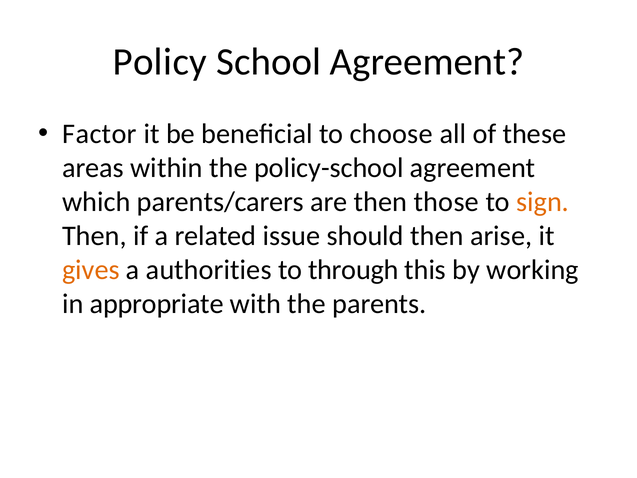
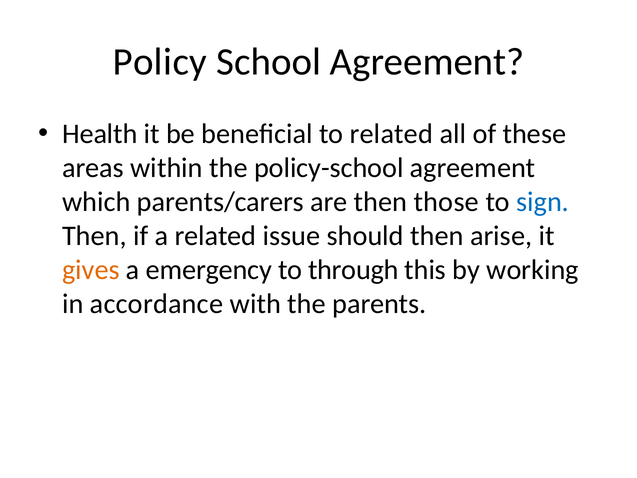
Factor: Factor -> Health (100, 134)
to choose: choose -> related (391, 134)
sign colour: orange -> blue (543, 202)
authorities: authorities -> emergency (209, 270)
appropriate: appropriate -> accordance (157, 304)
